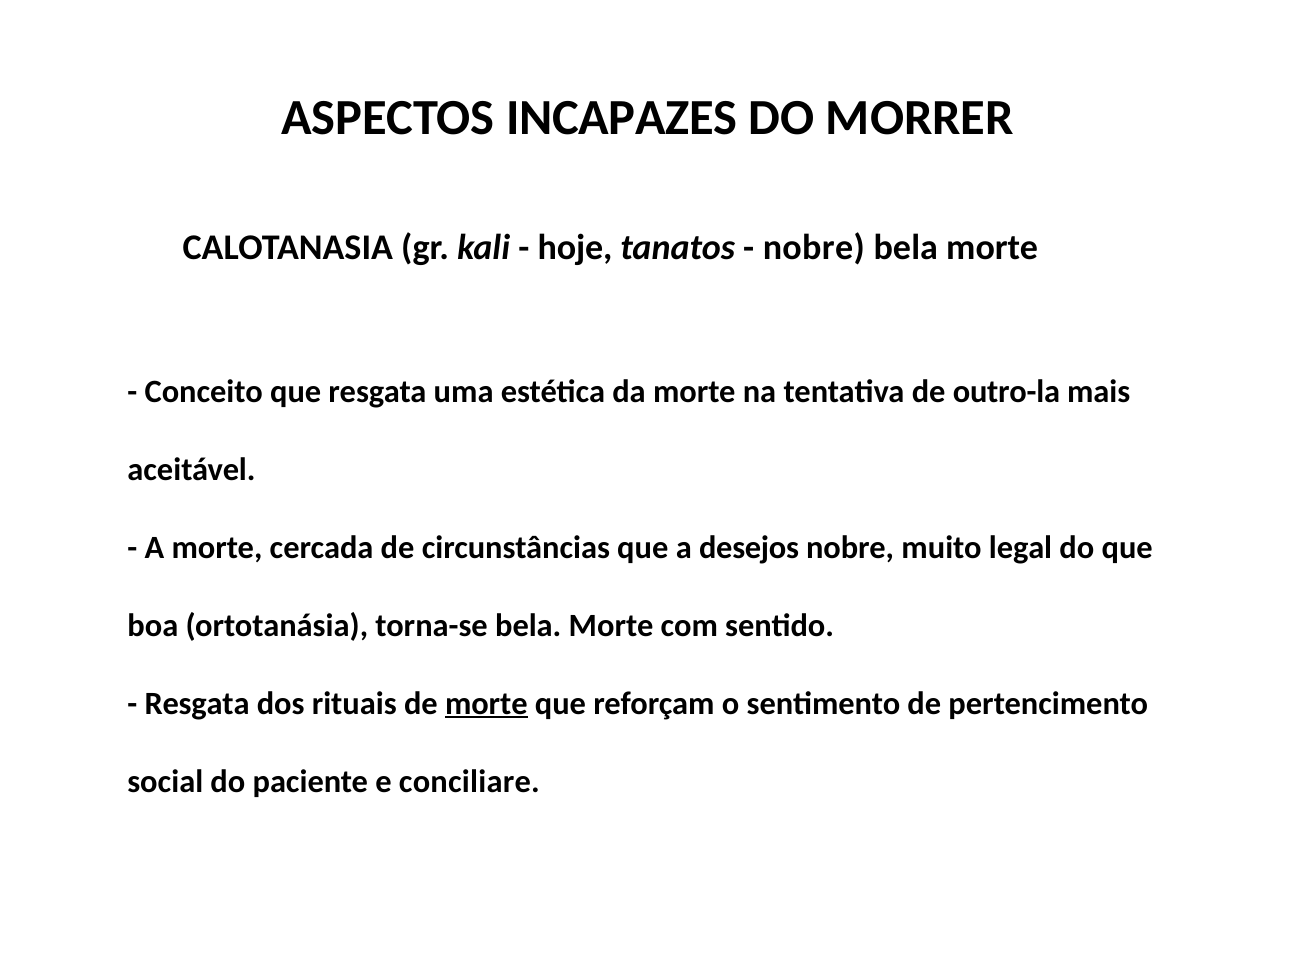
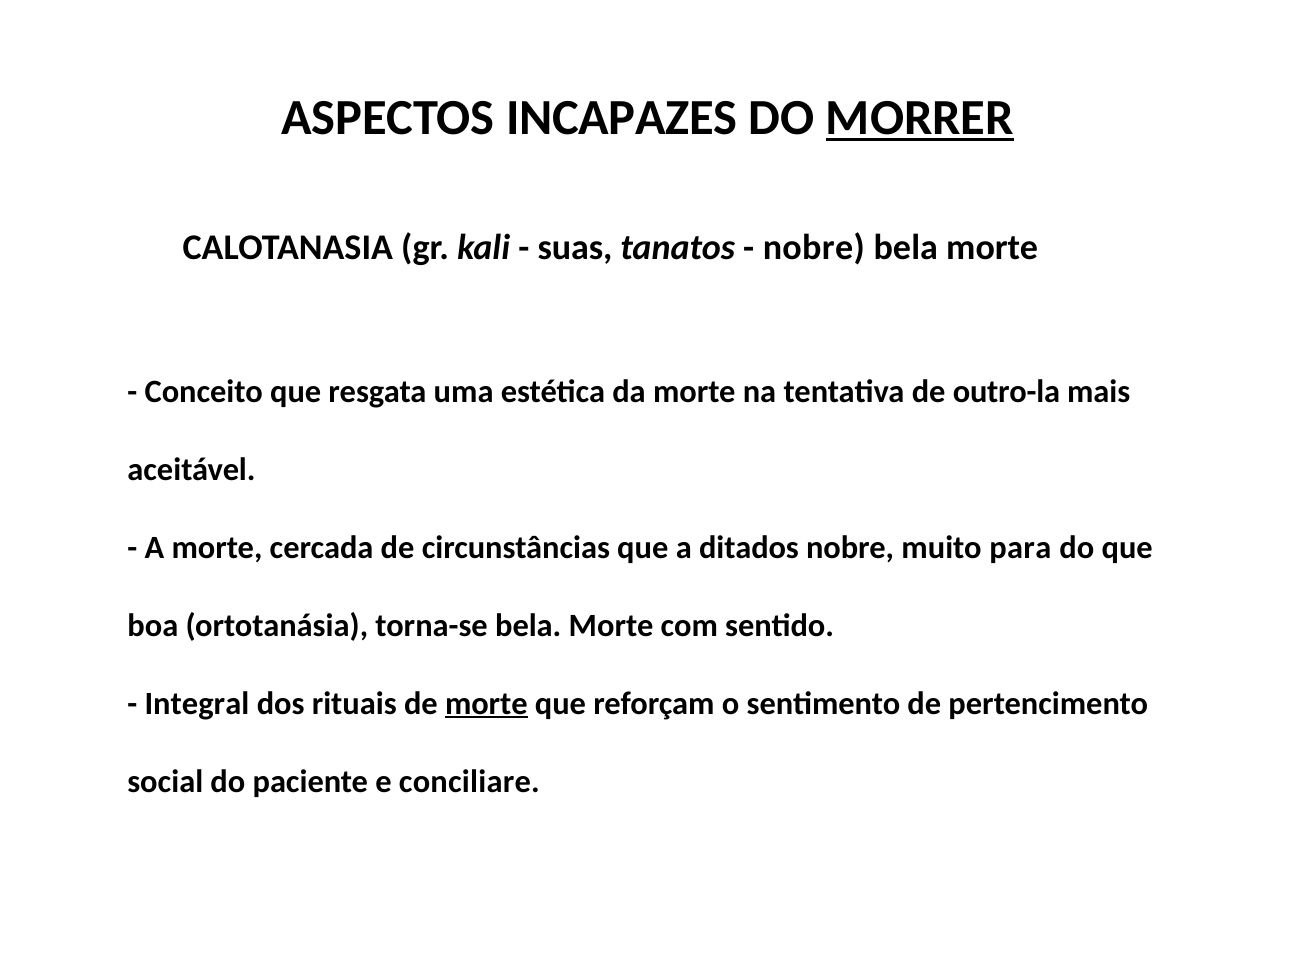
MORRER underline: none -> present (920, 118)
hoje: hoje -> suas (575, 248)
desejos: desejos -> ditados (749, 547)
legal: legal -> para (1020, 547)
Resgata: Resgata -> Integral (197, 703)
